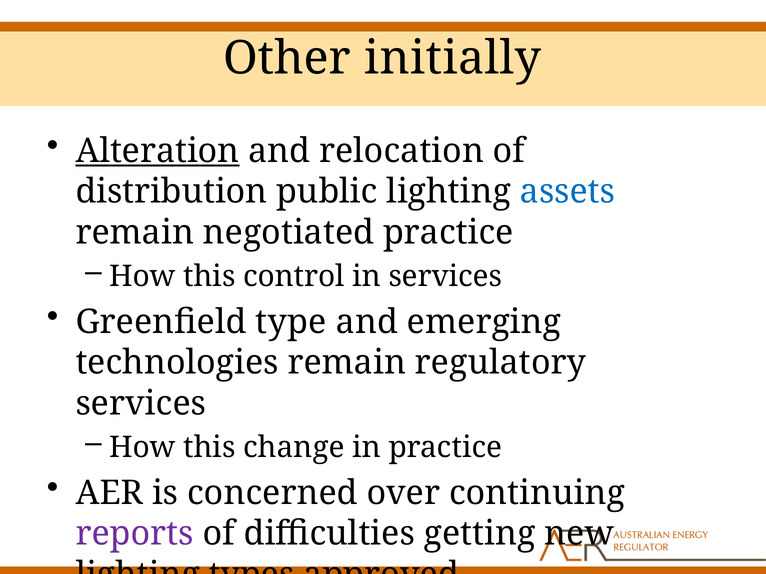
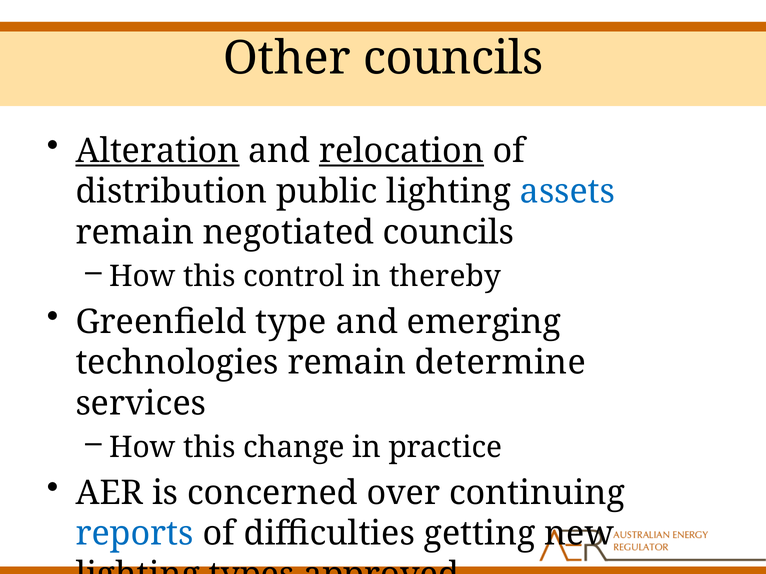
Other initially: initially -> councils (453, 58)
relocation underline: none -> present (402, 151)
negotiated practice: practice -> councils (448, 233)
in services: services -> thereby (445, 277)
regulatory: regulatory -> determine (500, 363)
reports colour: purple -> blue (135, 534)
